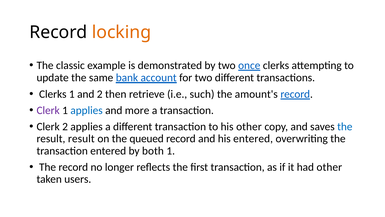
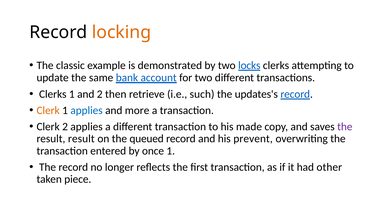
once: once -> locks (249, 65)
amount's: amount's -> updates's (256, 94)
Clerk colour: purple -> orange (48, 110)
his other: other -> made (249, 126)
the colour: blue -> purple (345, 126)
his entered: entered -> prevent (253, 138)
both: both -> once (153, 151)
users: users -> piece (78, 179)
